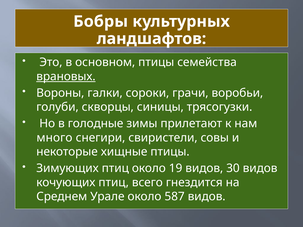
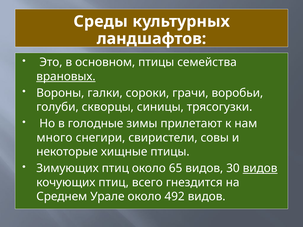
Бобры: Бобры -> Среды (101, 21)
19: 19 -> 65 (176, 169)
видов underline: none -> present (260, 169)
587: 587 -> 492 (175, 197)
